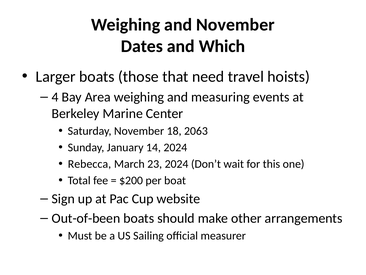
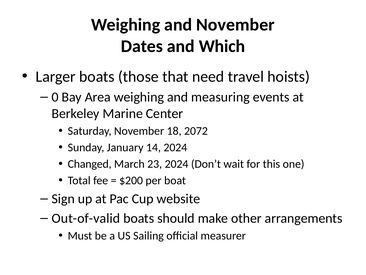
4: 4 -> 0 (55, 97)
2063: 2063 -> 2072 (196, 131)
Rebecca: Rebecca -> Changed (90, 164)
Out-of-been: Out-of-been -> Out-of-valid (86, 218)
